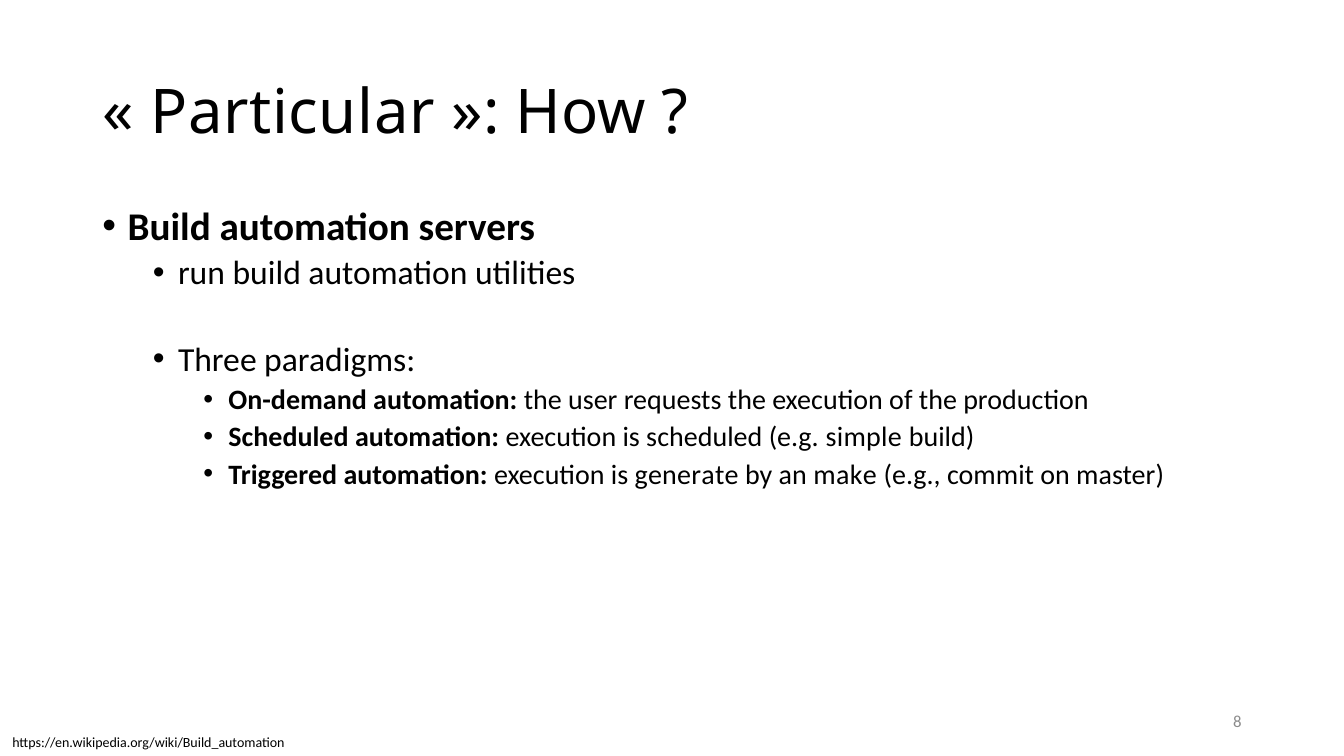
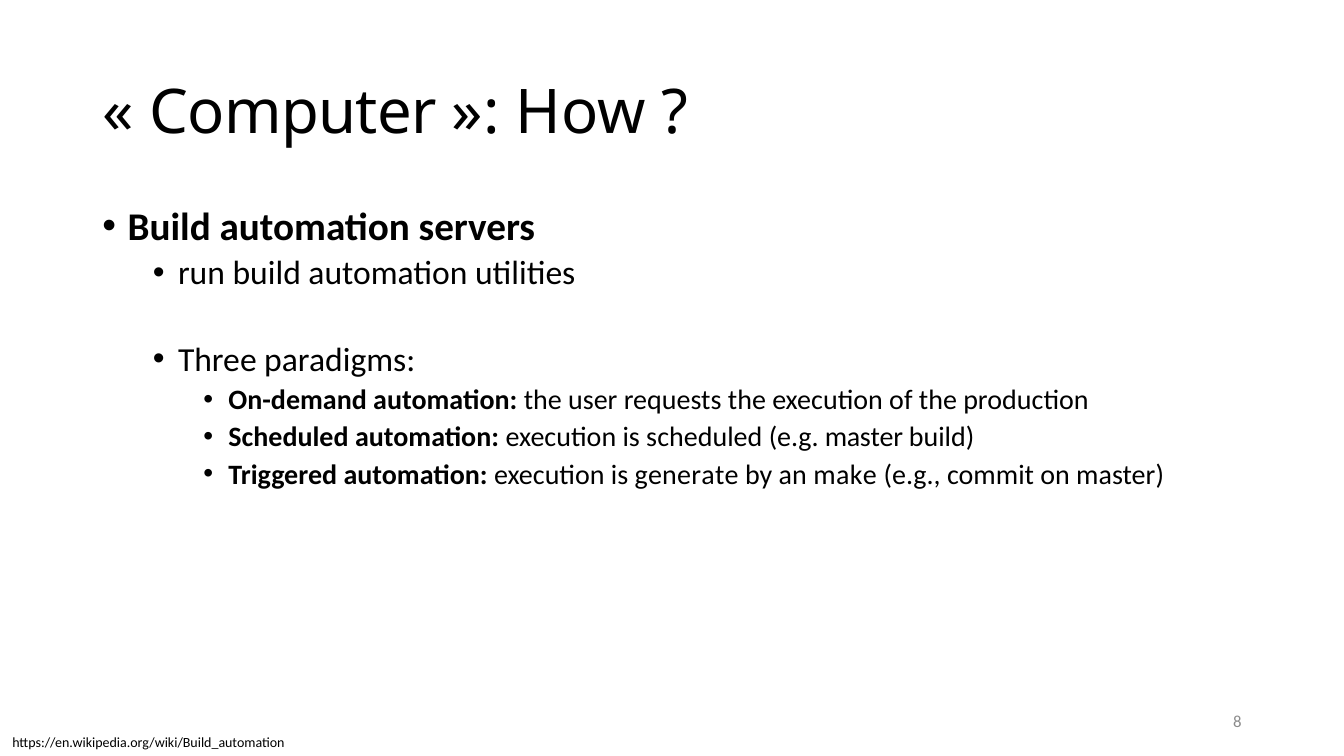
Particular: Particular -> Computer (293, 113)
e.g simple: simple -> master (864, 438)
